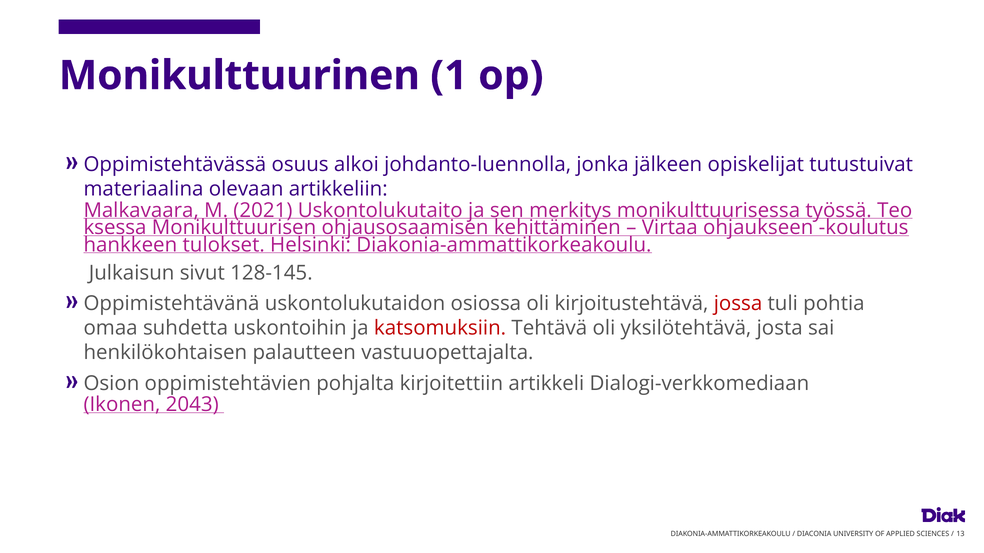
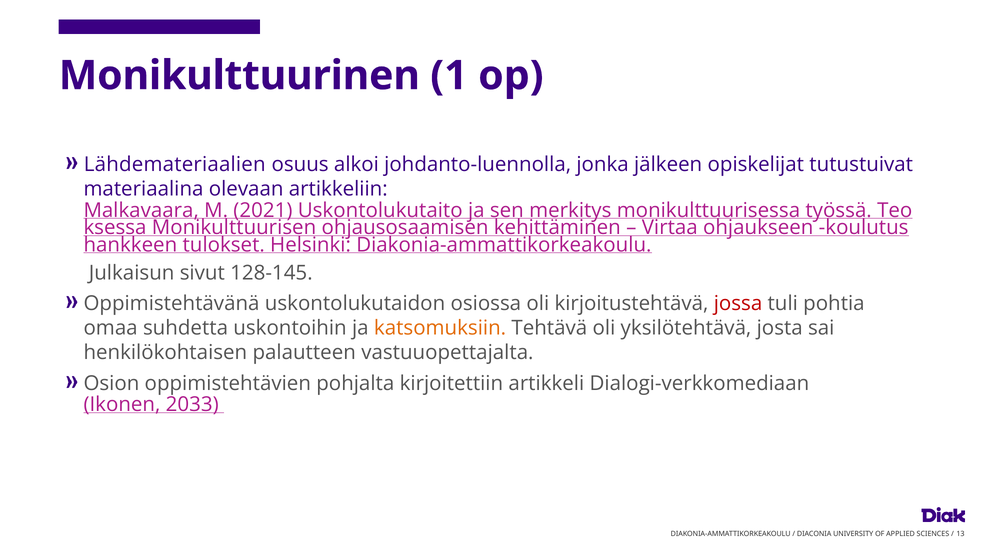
Oppimistehtävässä: Oppimistehtävässä -> Lähdemateriaalien (175, 165)
katsomuksiin colour: red -> orange (440, 328)
2043: 2043 -> 2033 (192, 405)
